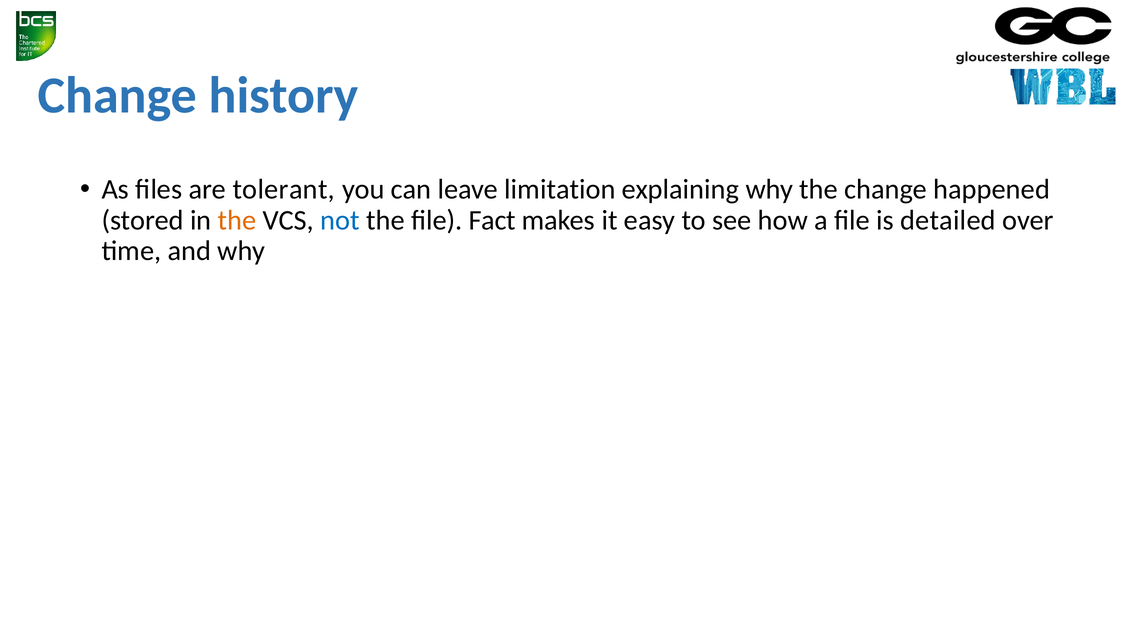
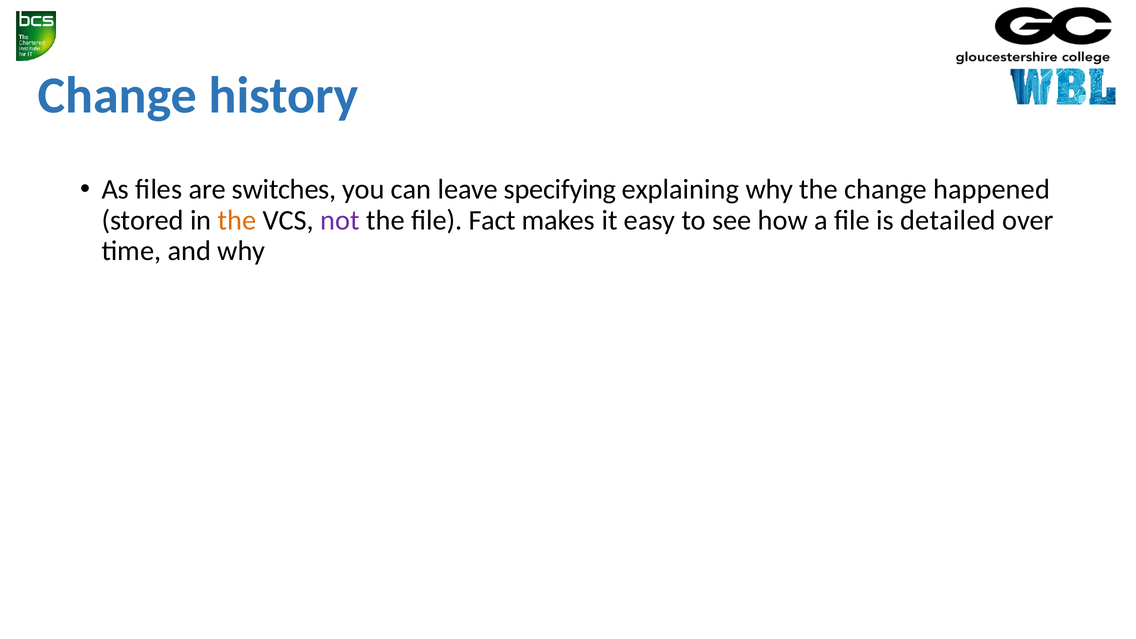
tolerant: tolerant -> switches (284, 190)
limitation: limitation -> specifying (560, 190)
not colour: blue -> purple (340, 220)
